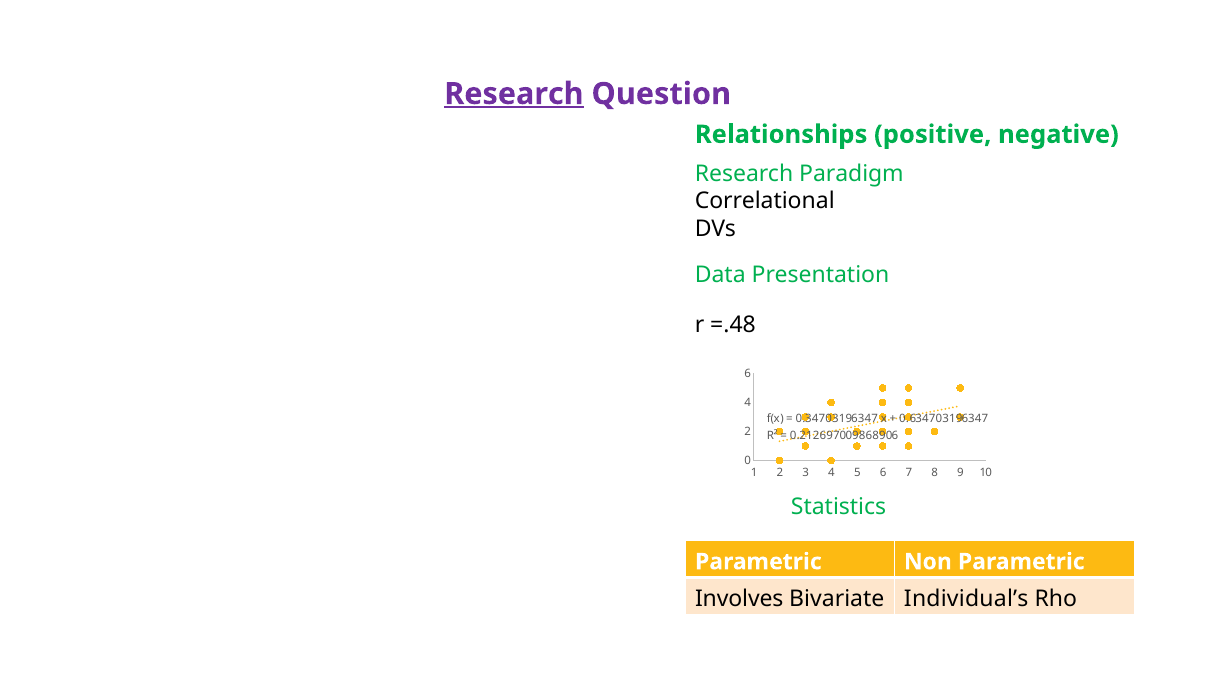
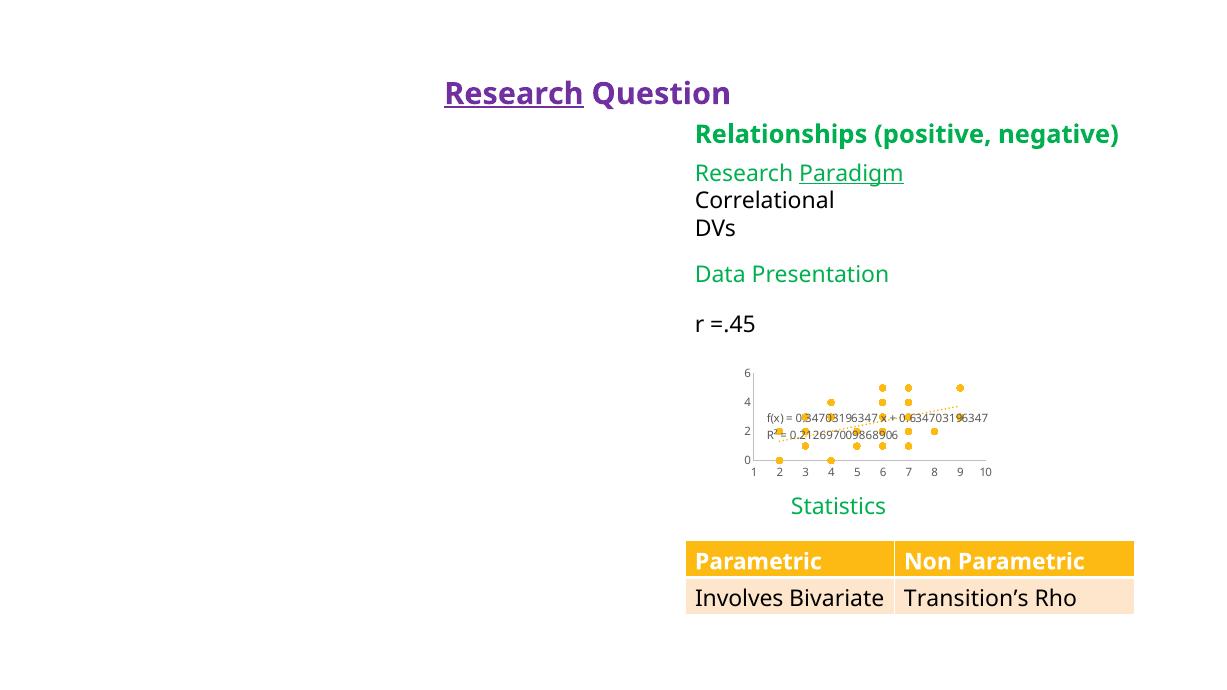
Paradigm underline: none -> present (852, 174)
=.48: =.48 -> =.45 (733, 325)
Individual’s: Individual’s -> Transition’s (966, 599)
